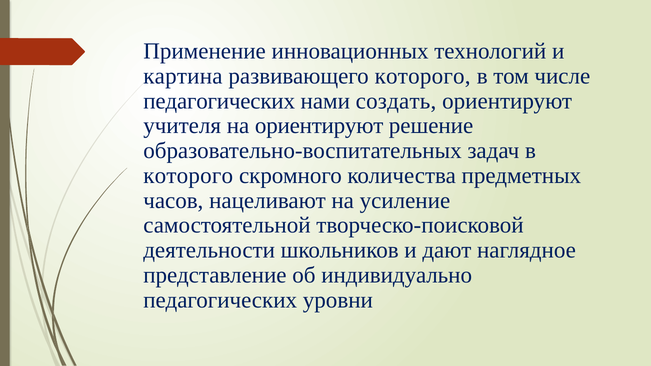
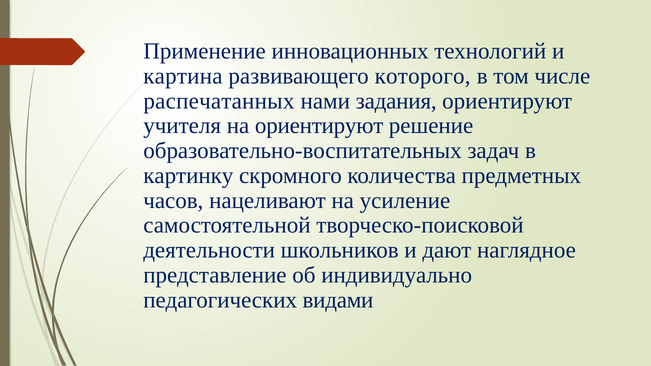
педагогических: педагогических -> распечатанных (219, 101)
создать: создать -> задания (396, 101)
которого: которого -> картинку (188, 176)
уровни: уровни -> видами (338, 300)
